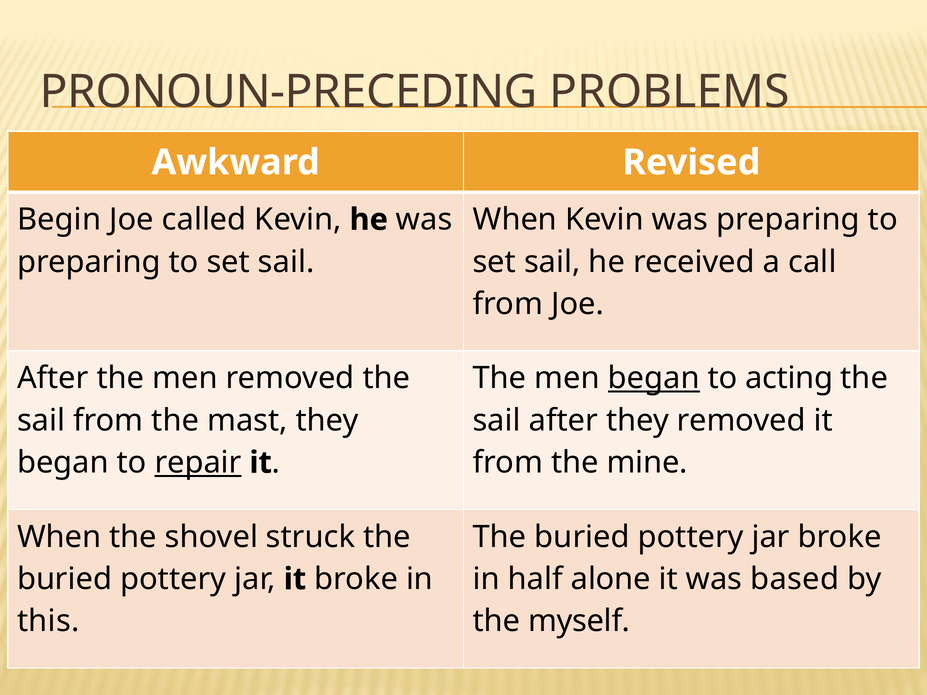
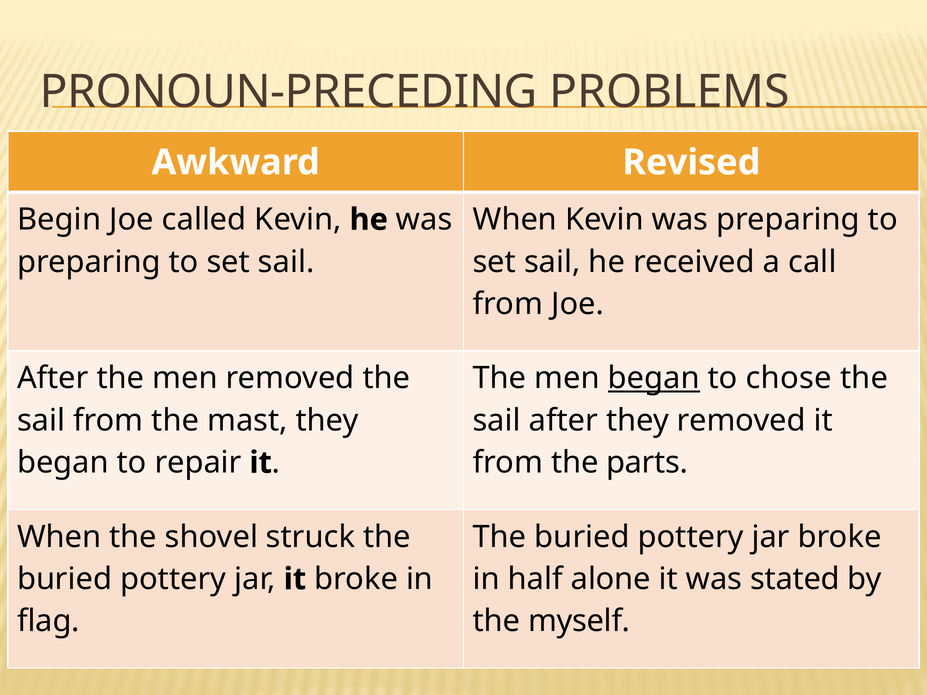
acting: acting -> chose (789, 378)
repair underline: present -> none (198, 463)
mine: mine -> parts (647, 463)
based: based -> stated (795, 579)
this: this -> flag (48, 621)
